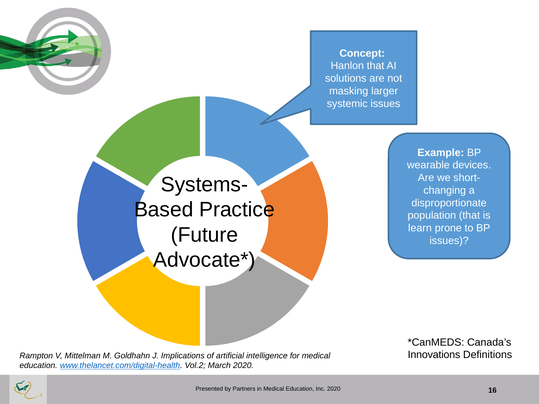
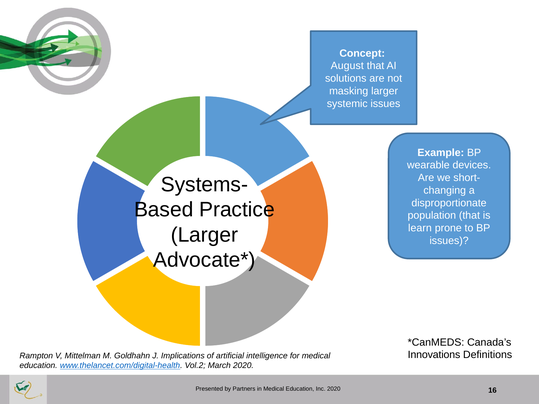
Hanlon: Hanlon -> August (347, 66)
Future: Future -> Larger (204, 235)
